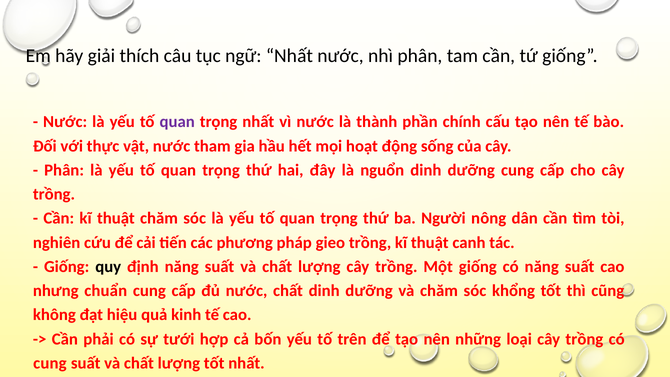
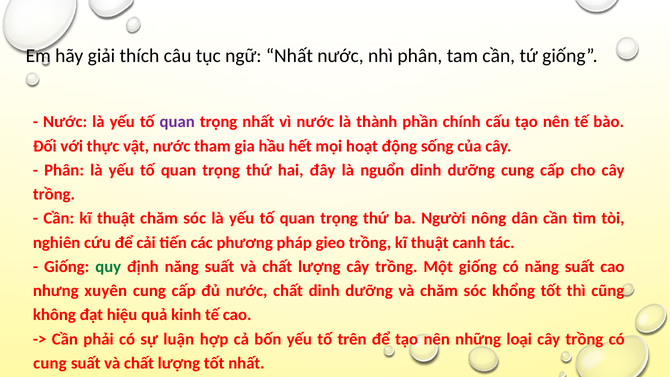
quy colour: black -> green (108, 267)
chuẩn: chuẩn -> xuyên (106, 291)
tưới: tưới -> luận (179, 339)
